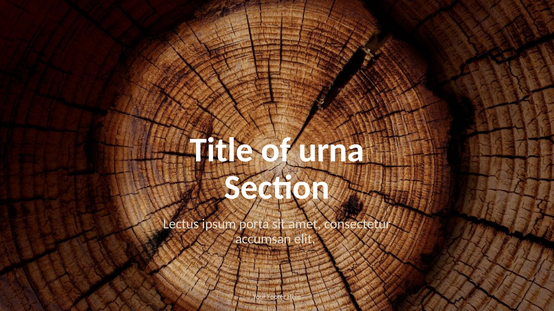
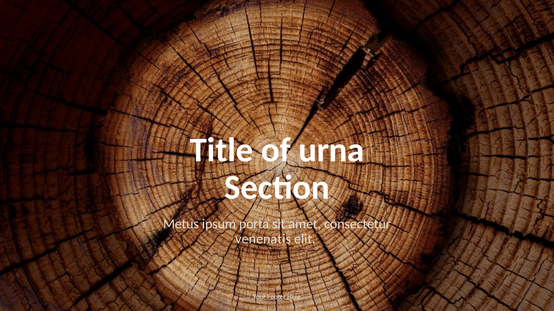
Lectus: Lectus -> Metus (181, 225)
accumsan: accumsan -> venenatis (263, 239)
